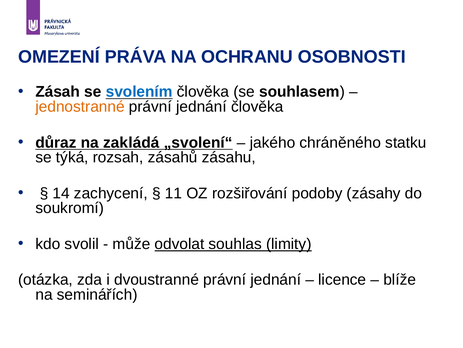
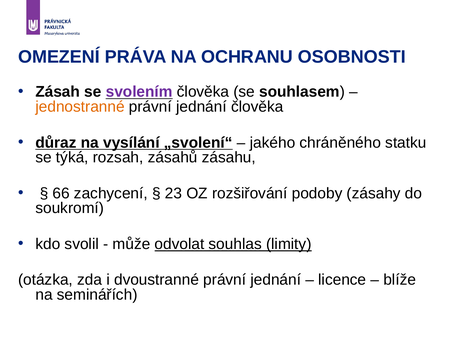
svolením colour: blue -> purple (139, 92)
zakládá: zakládá -> vysílání (131, 142)
14: 14 -> 66 (61, 193)
11: 11 -> 23 (173, 193)
